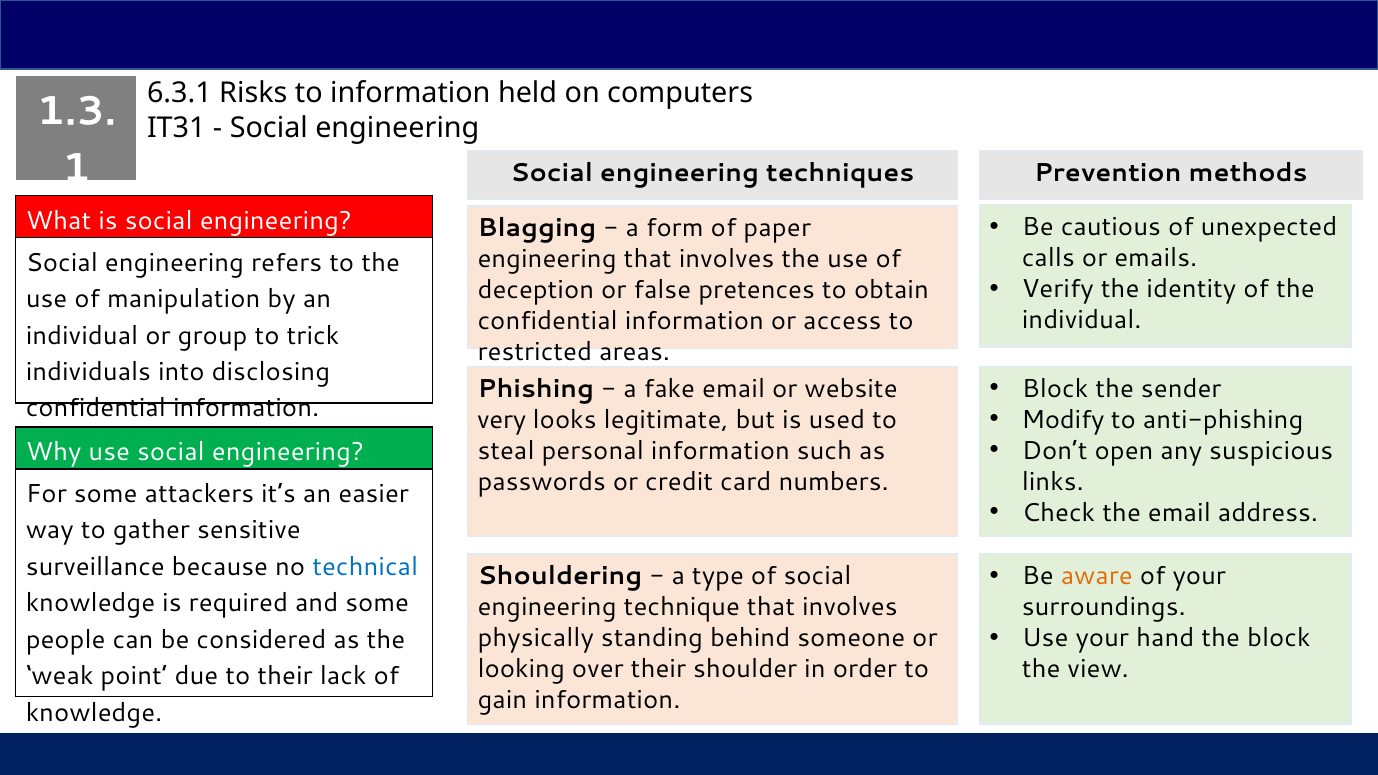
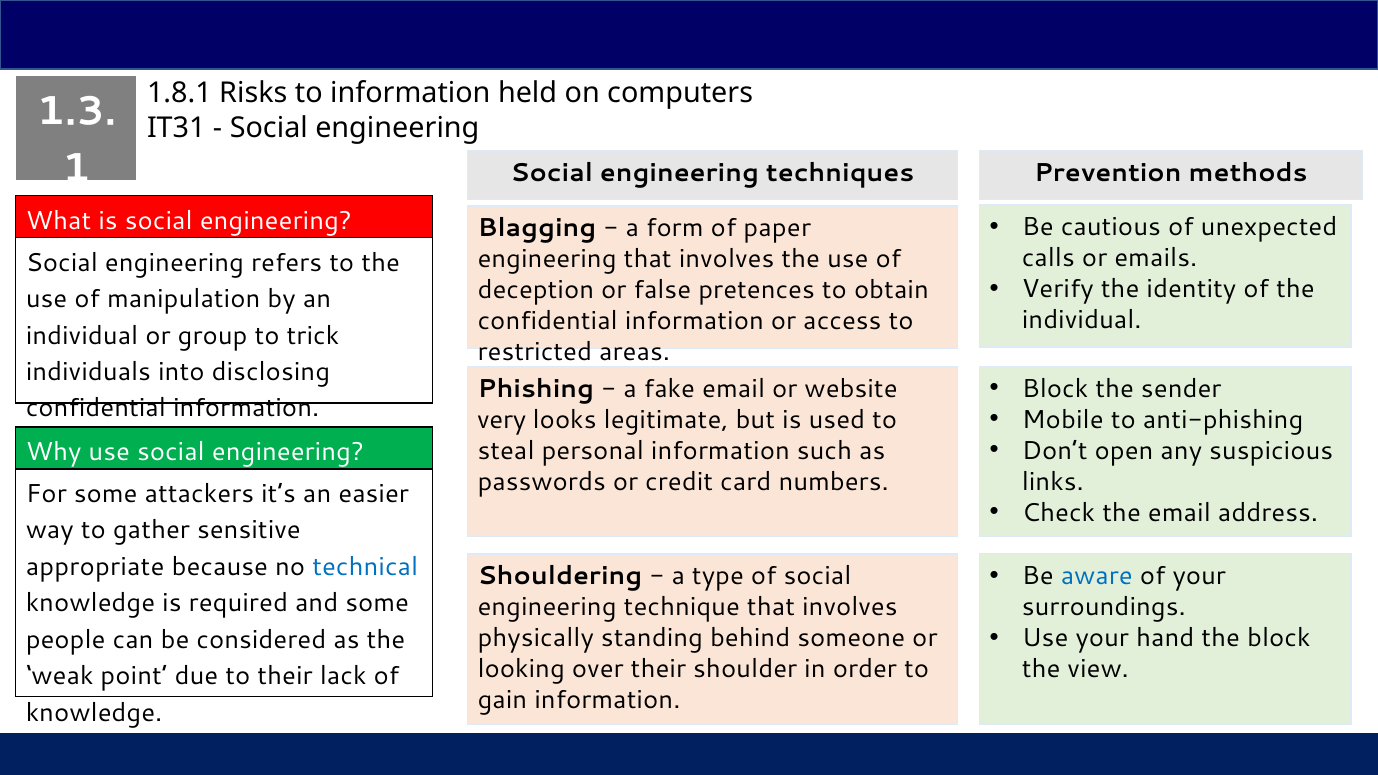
6.3.1: 6.3.1 -> 1.8.1 (179, 93)
Modify: Modify -> Mobile (1063, 420)
surveillance: surveillance -> appropriate (95, 567)
aware colour: orange -> blue (1097, 576)
